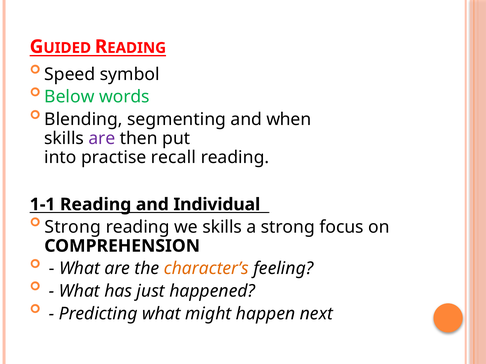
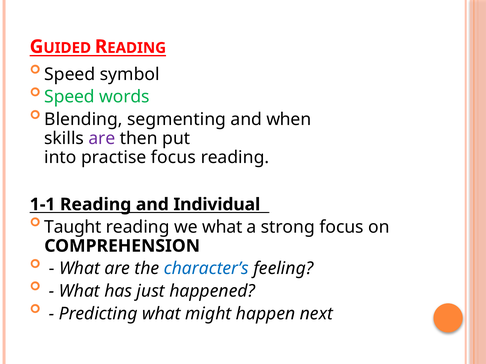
Below: Below -> Speed (70, 97)
practise recall: recall -> focus (173, 157)
Strong: Strong -> Taught (73, 227)
we skills: skills -> what (222, 227)
character’s colour: orange -> blue (206, 269)
